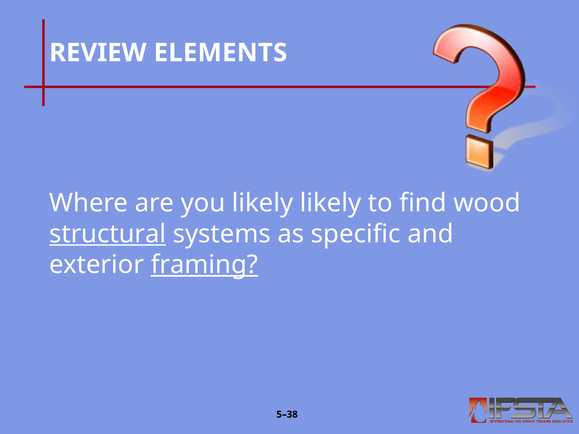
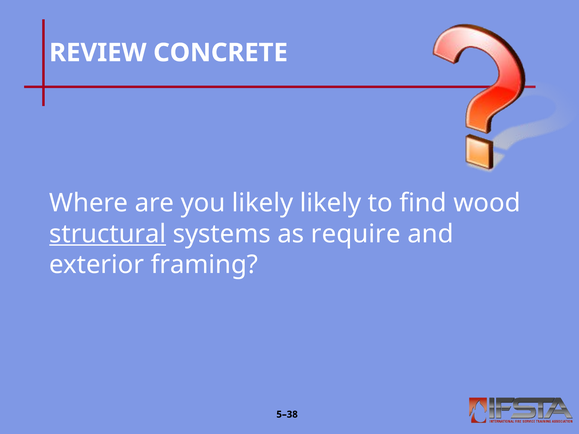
ELEMENTS: ELEMENTS -> CONCRETE (221, 53)
specific: specific -> require (356, 234)
framing underline: present -> none (204, 265)
